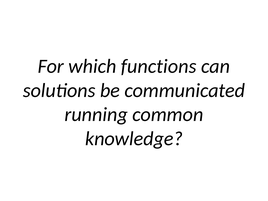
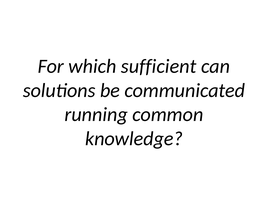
functions: functions -> sufficient (159, 66)
